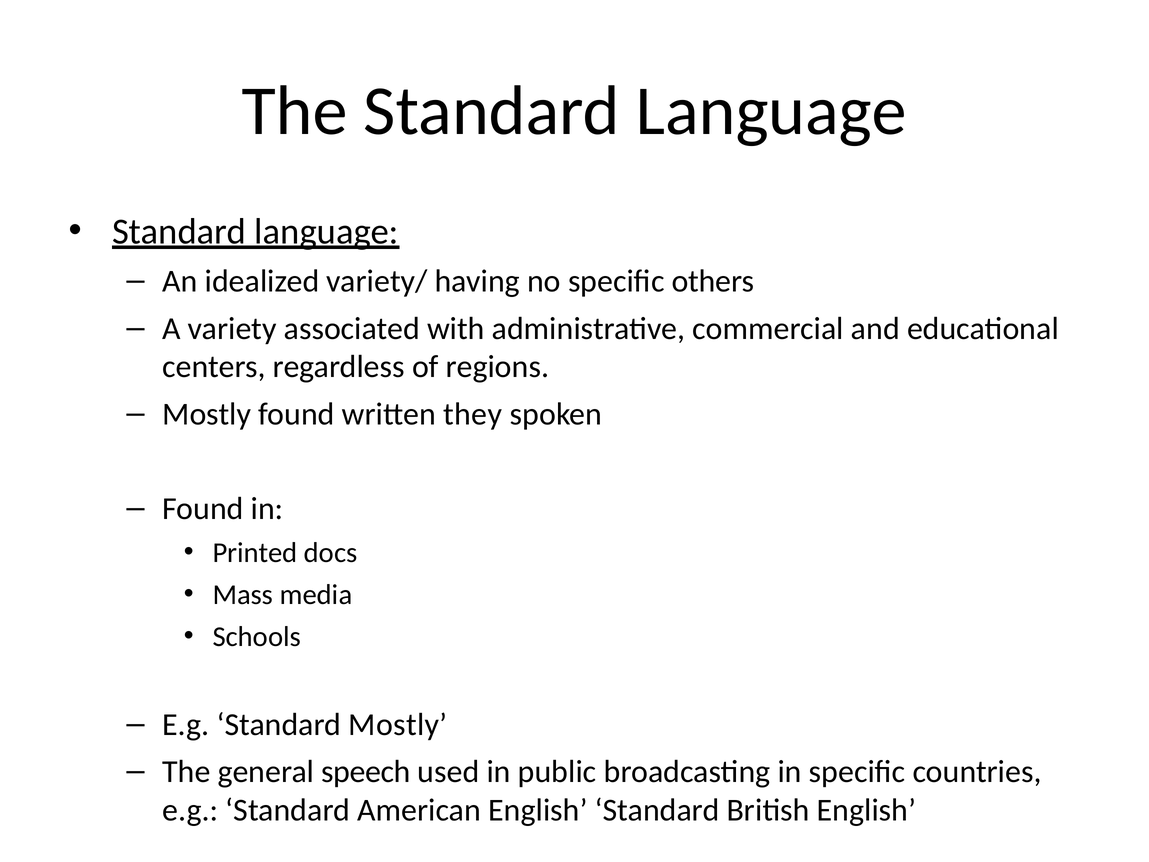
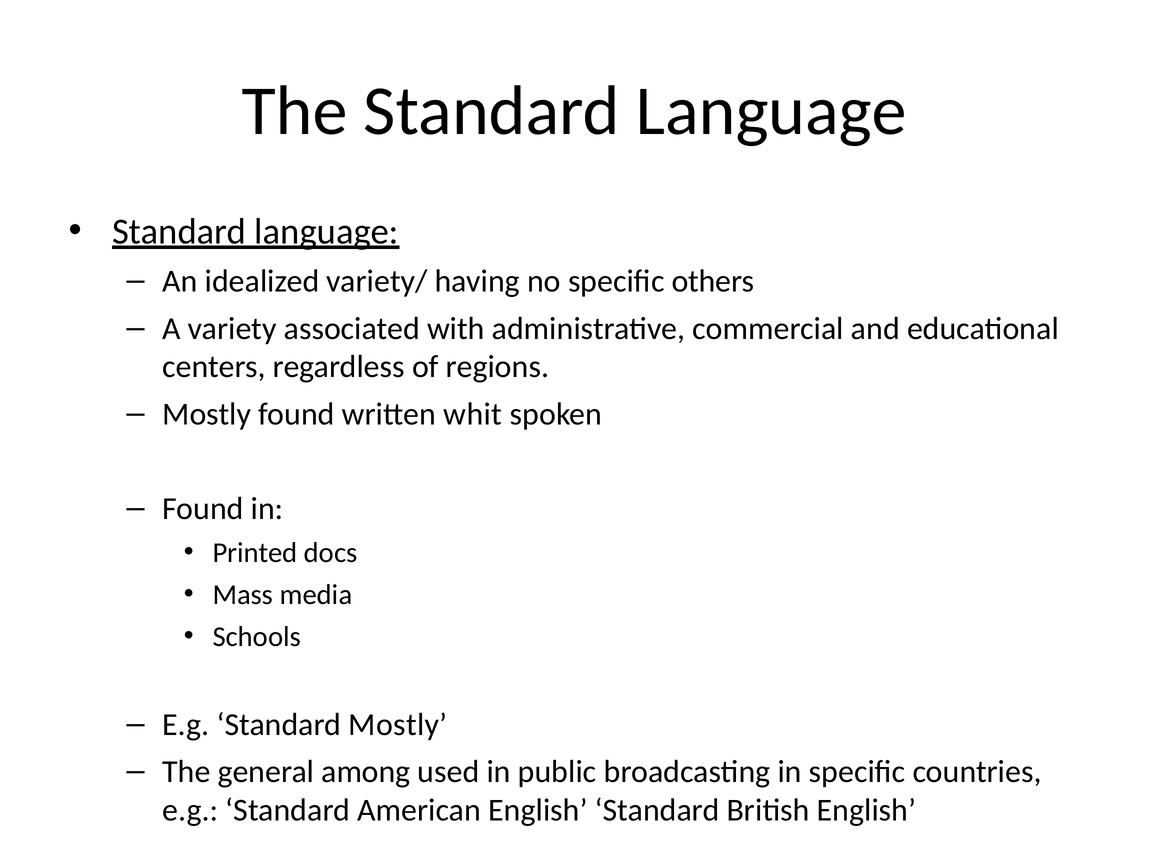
they: they -> whit (473, 414)
speech: speech -> among (366, 772)
